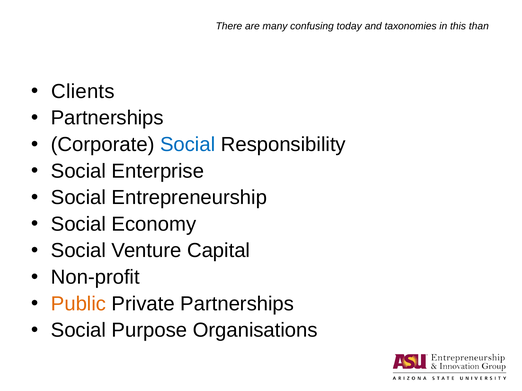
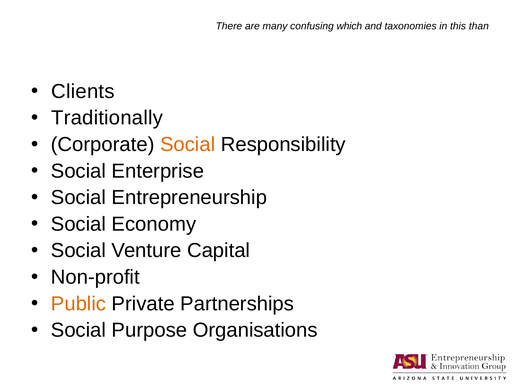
today: today -> which (349, 26)
Partnerships: Partnerships -> Traditionally (107, 118)
Social colour: blue -> orange (188, 145)
